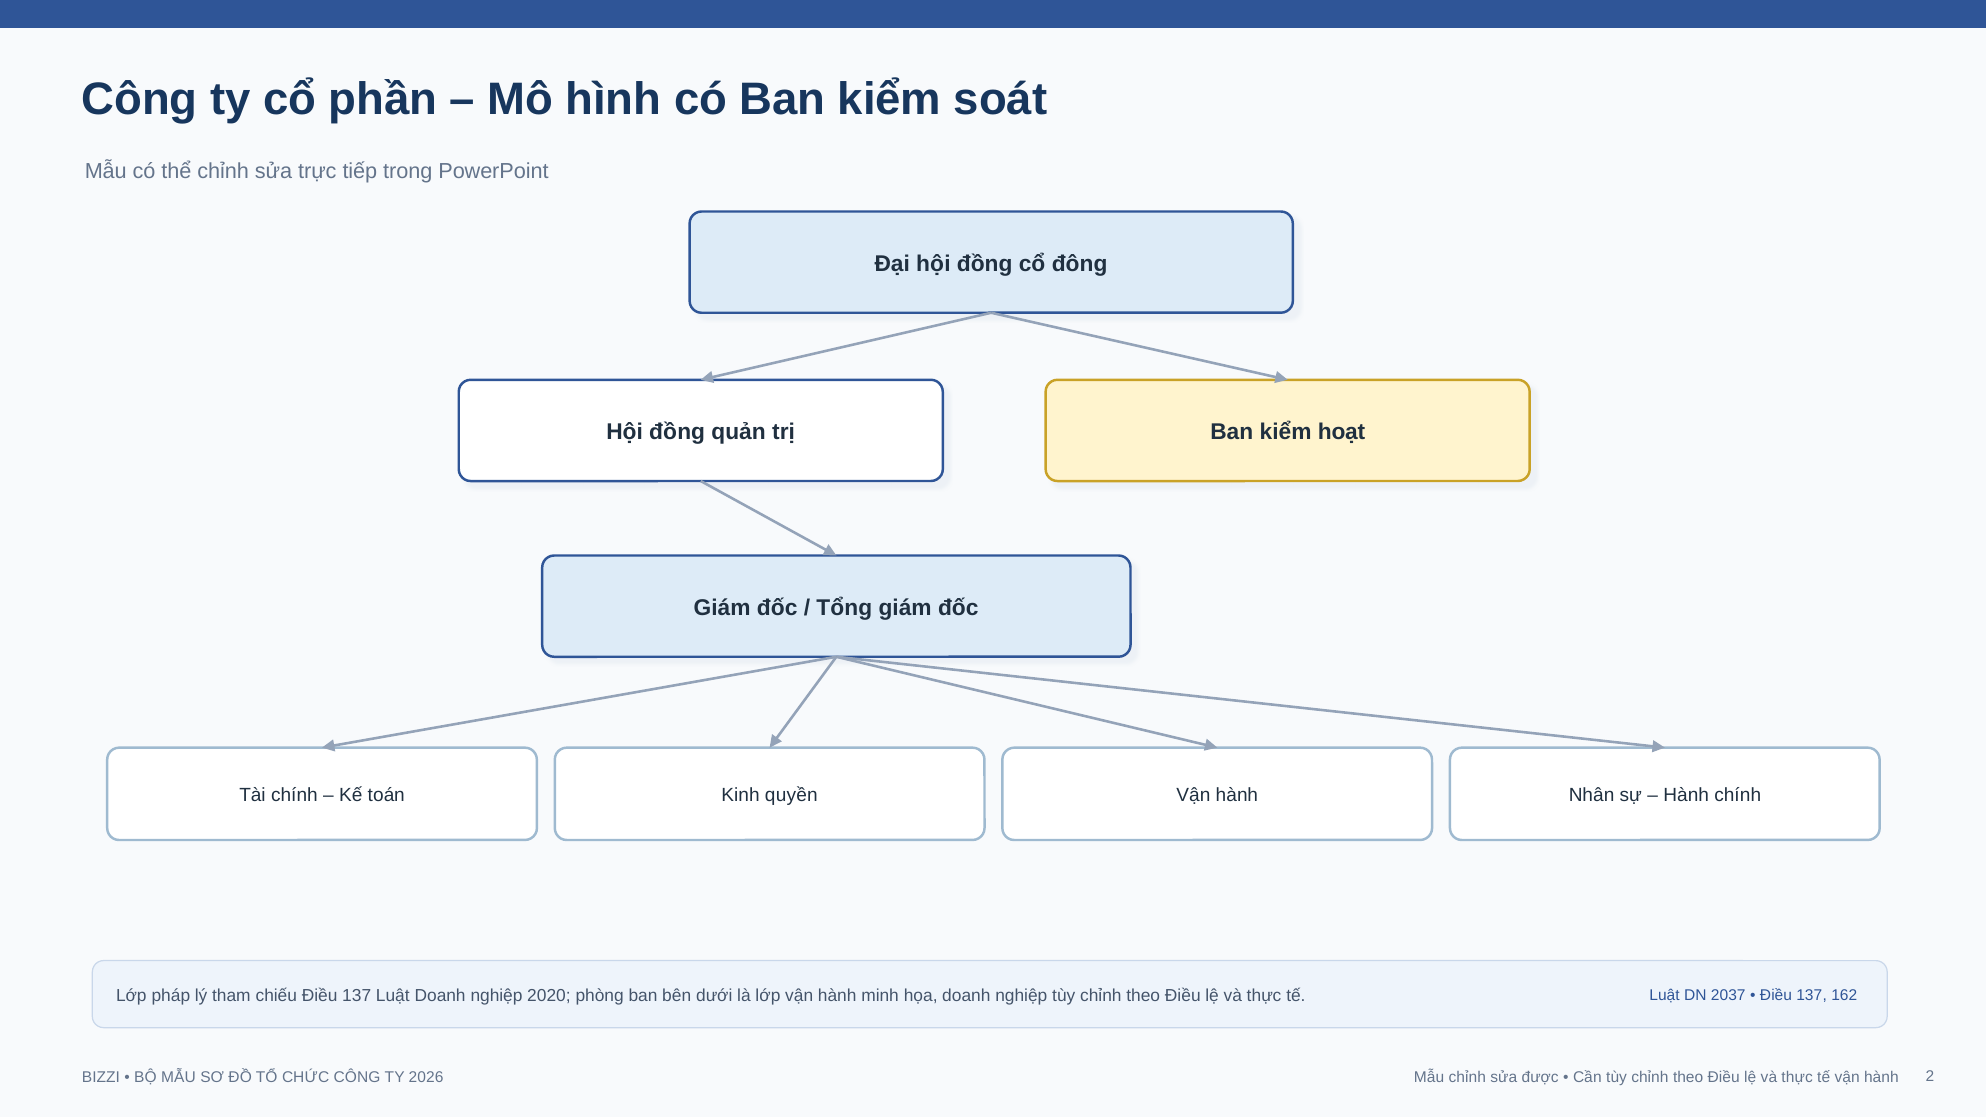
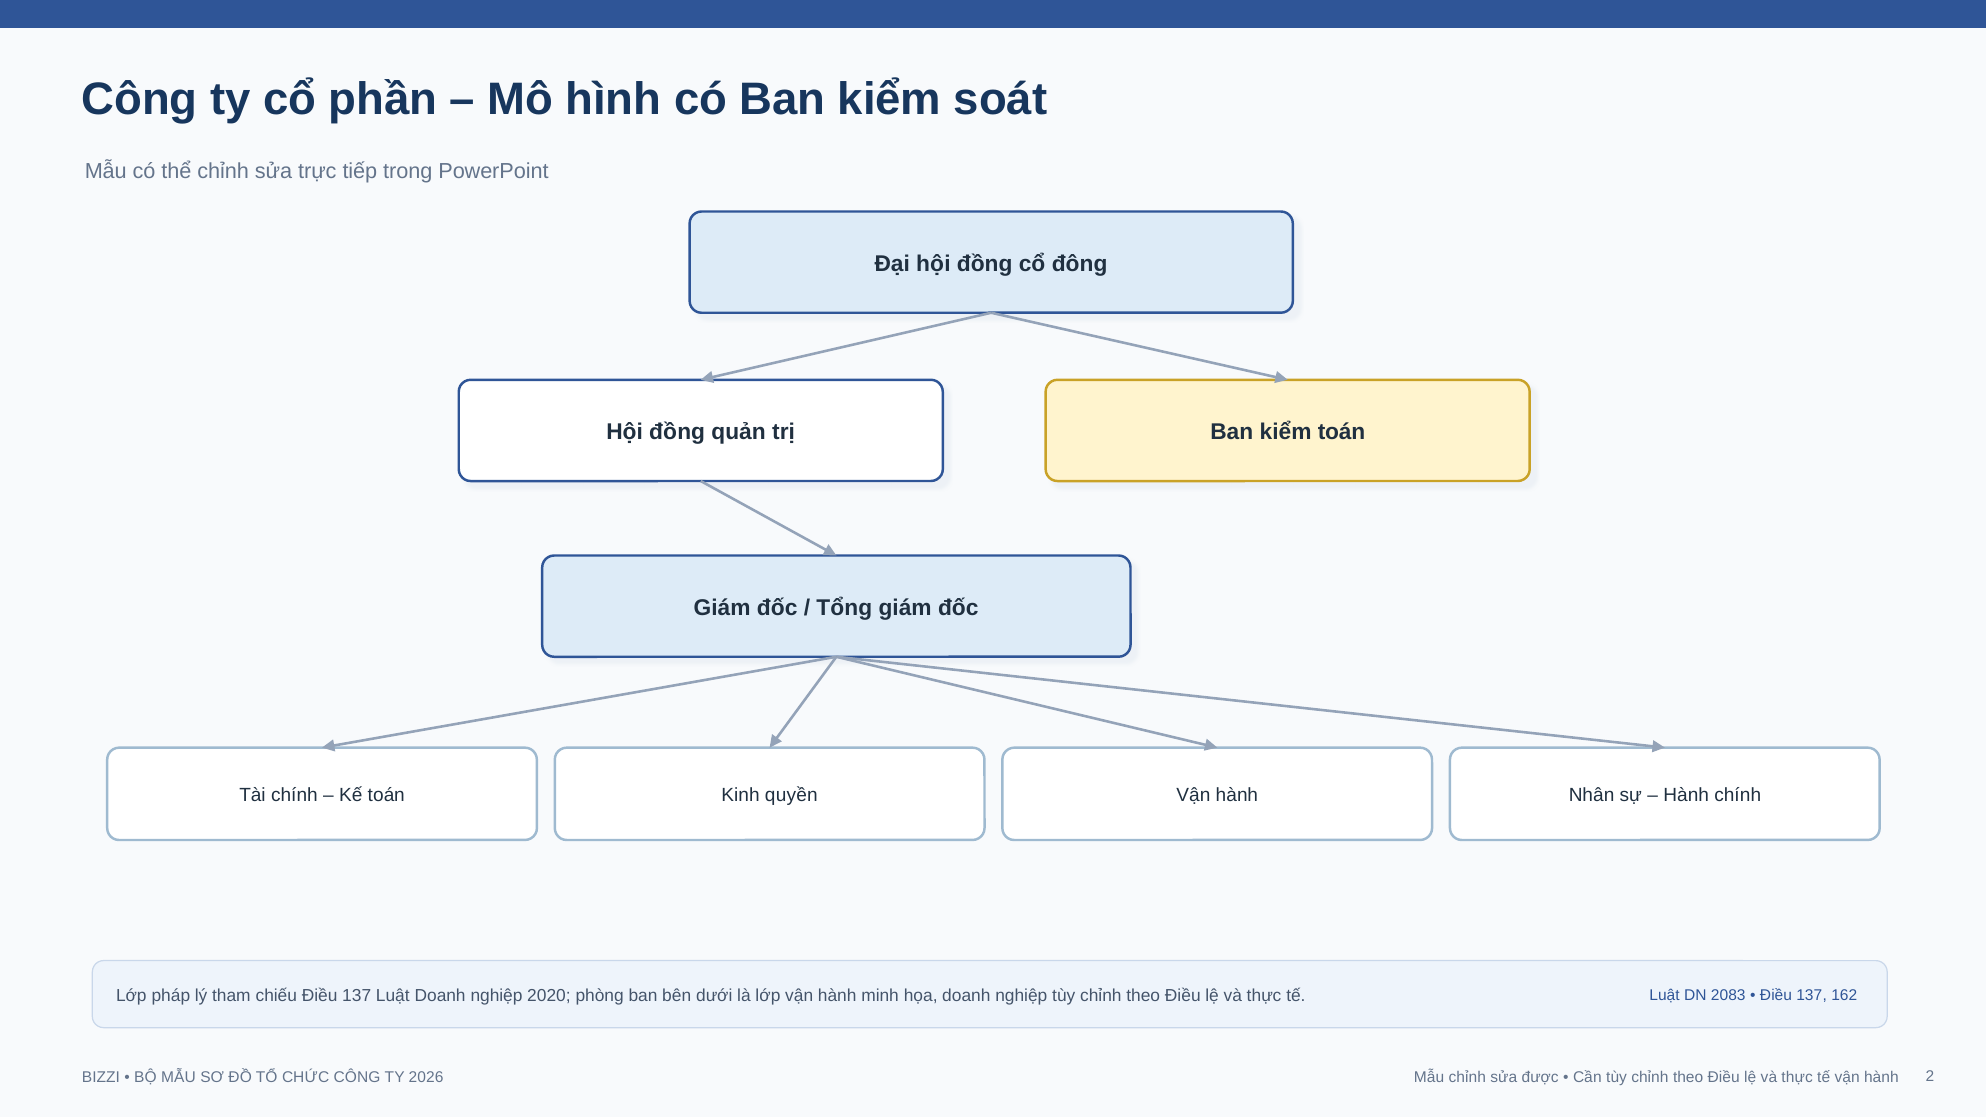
kiểm hoạt: hoạt -> toán (1342, 432)
2037: 2037 -> 2083 (1728, 995)
